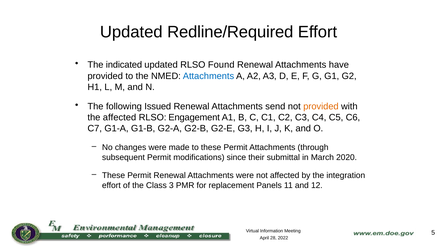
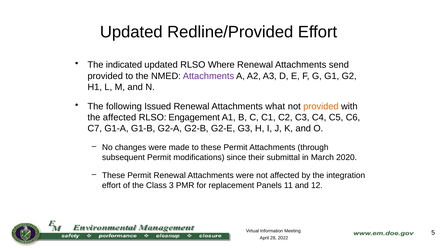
Redline/Required: Redline/Required -> Redline/Provided (230, 32)
Found: Found -> Where (221, 65)
have: have -> send (339, 65)
Attachments colour: blue -> purple (208, 76)
send: send -> what (275, 106)
